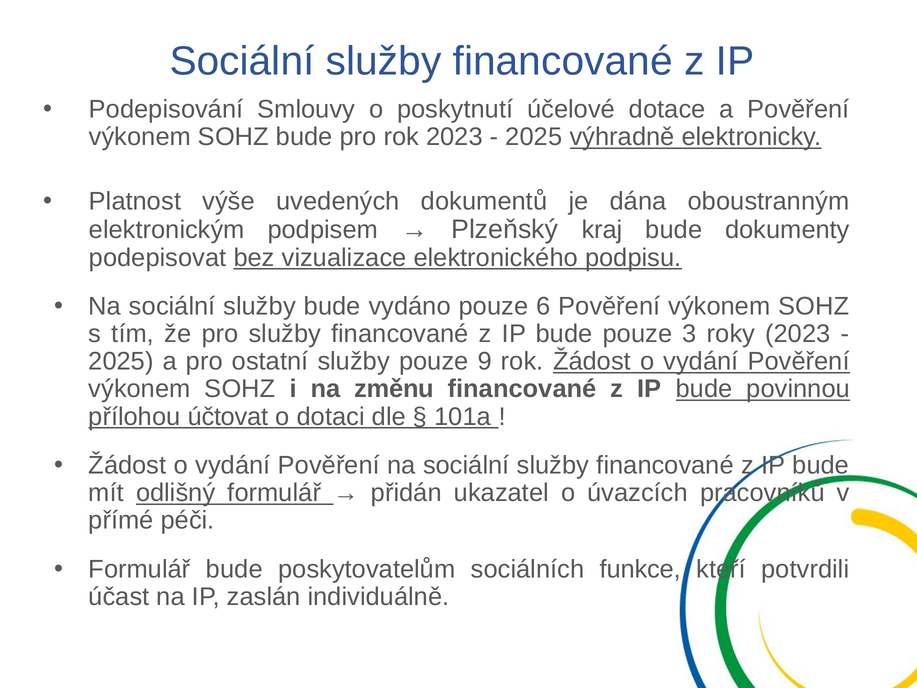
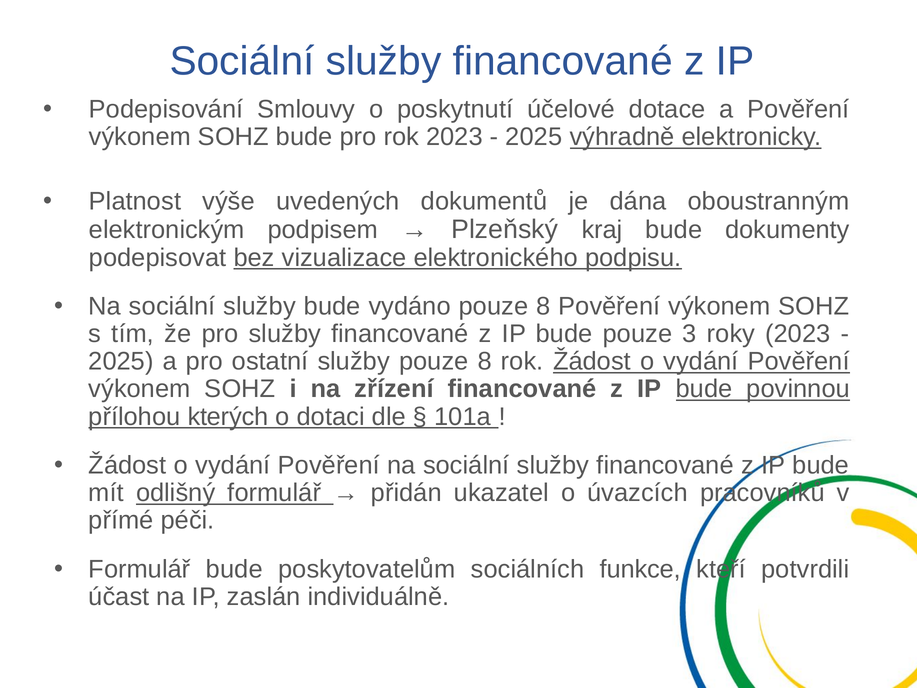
vydáno pouze 6: 6 -> 8 (543, 306)
služby pouze 9: 9 -> 8 (485, 361)
změnu: změnu -> zřízení (394, 389)
účtovat: účtovat -> kterých (228, 416)
